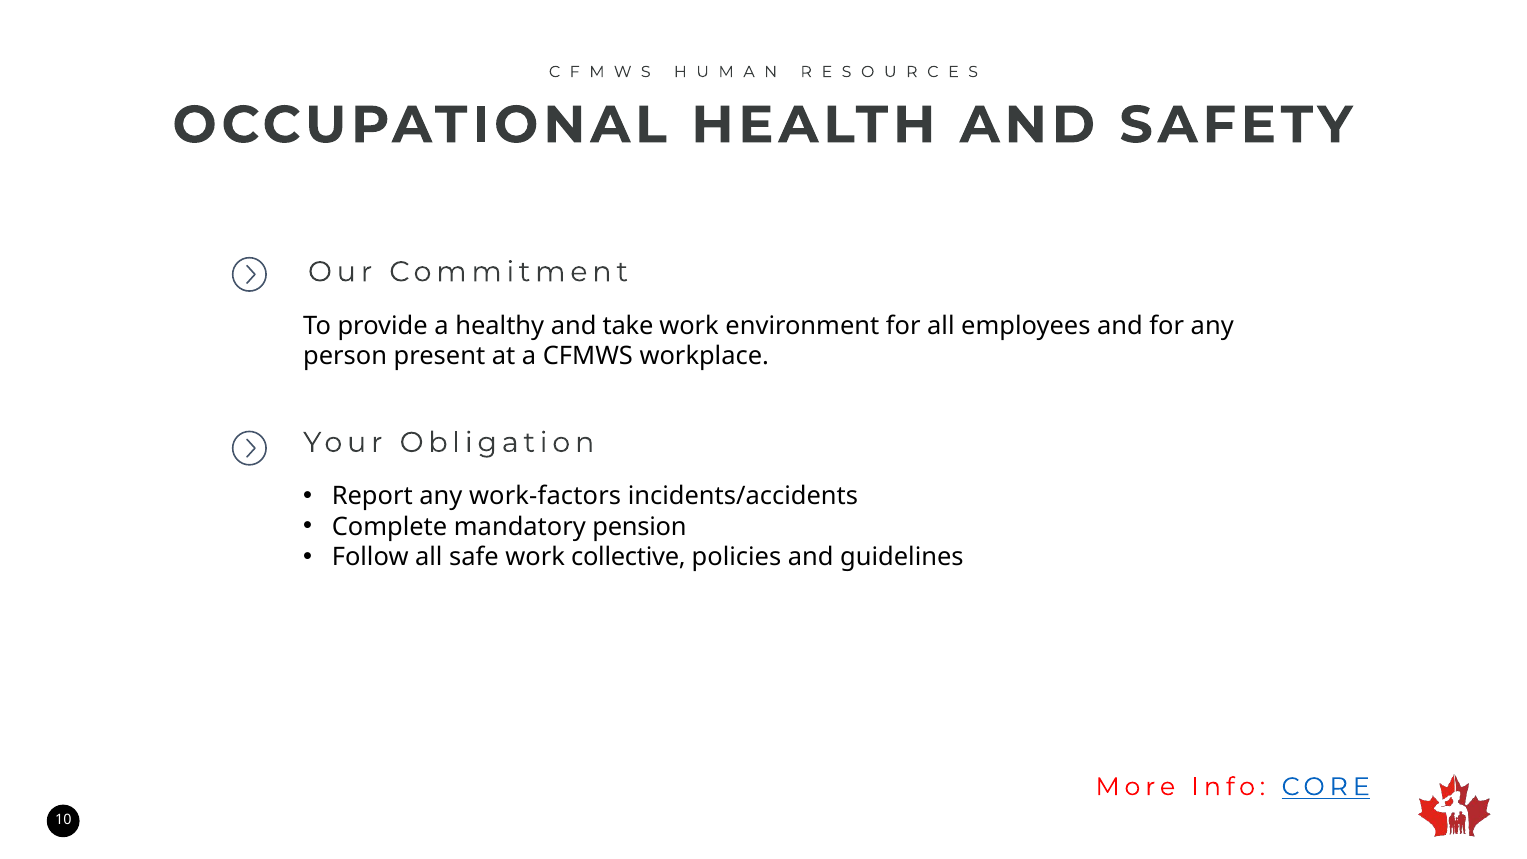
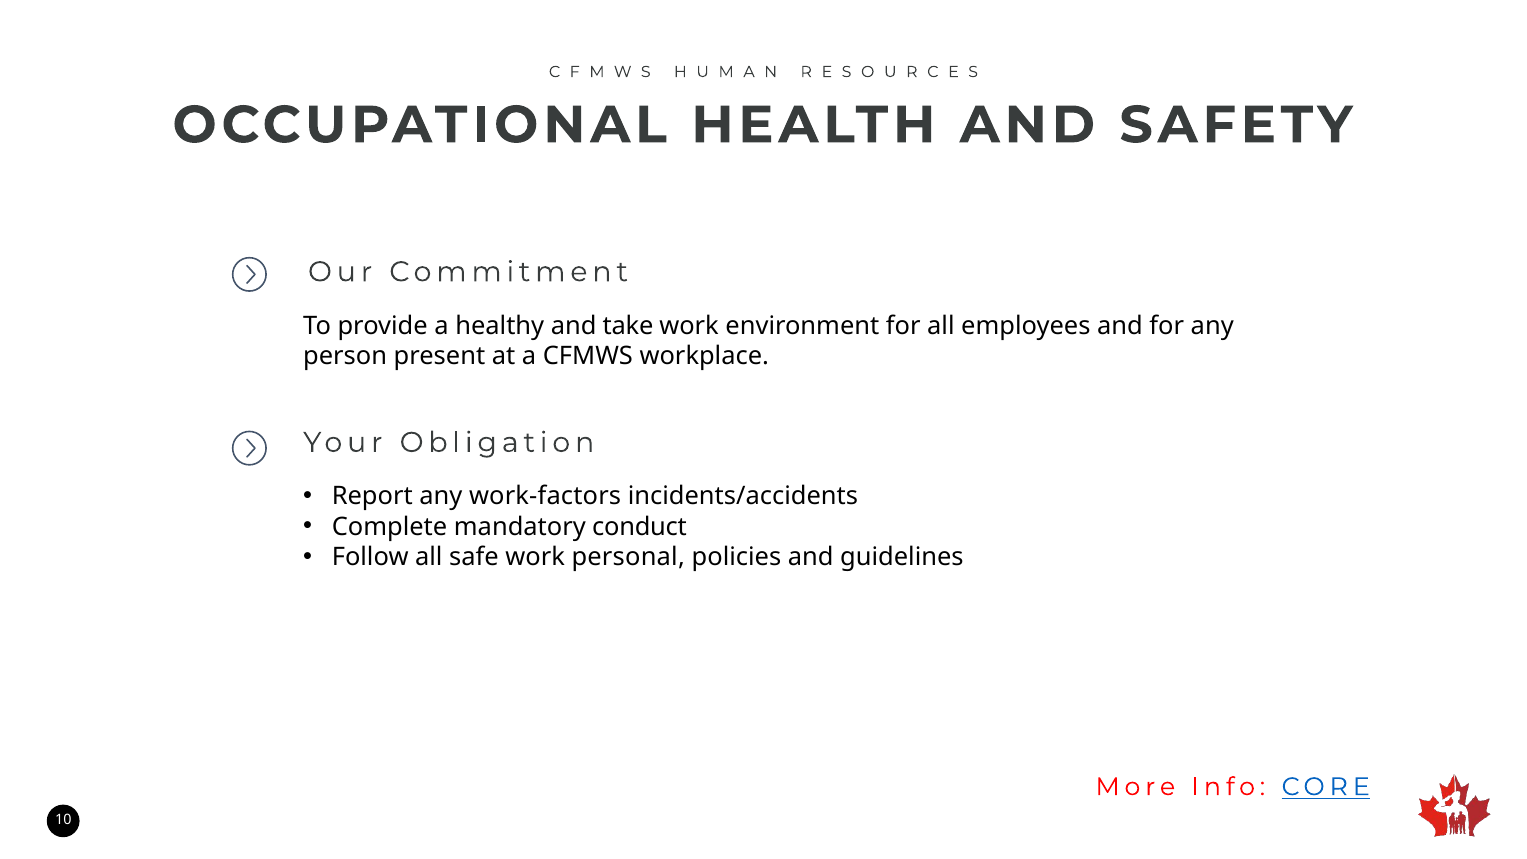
pension: pension -> conduct (639, 527)
collective: collective -> personal (628, 558)
